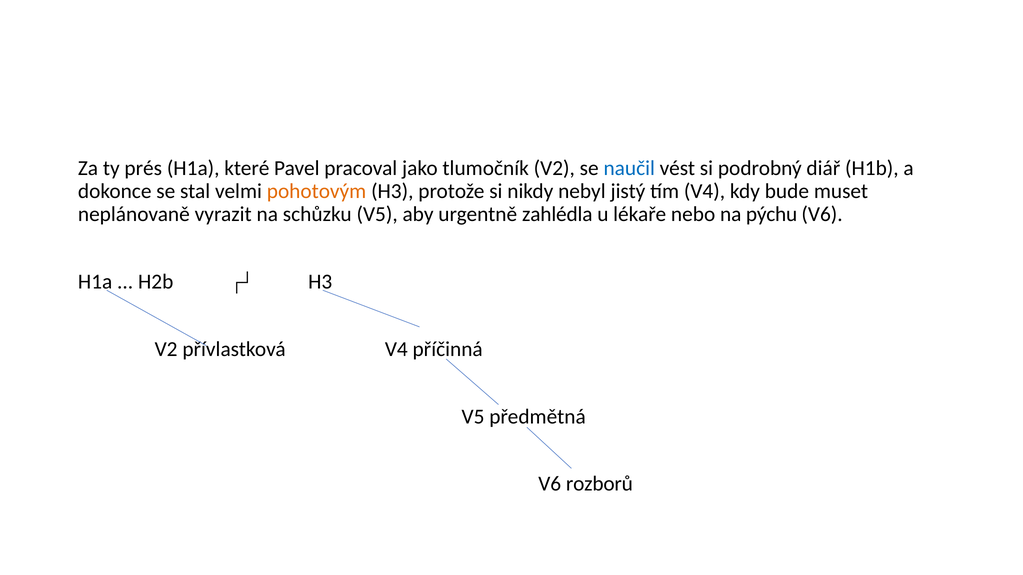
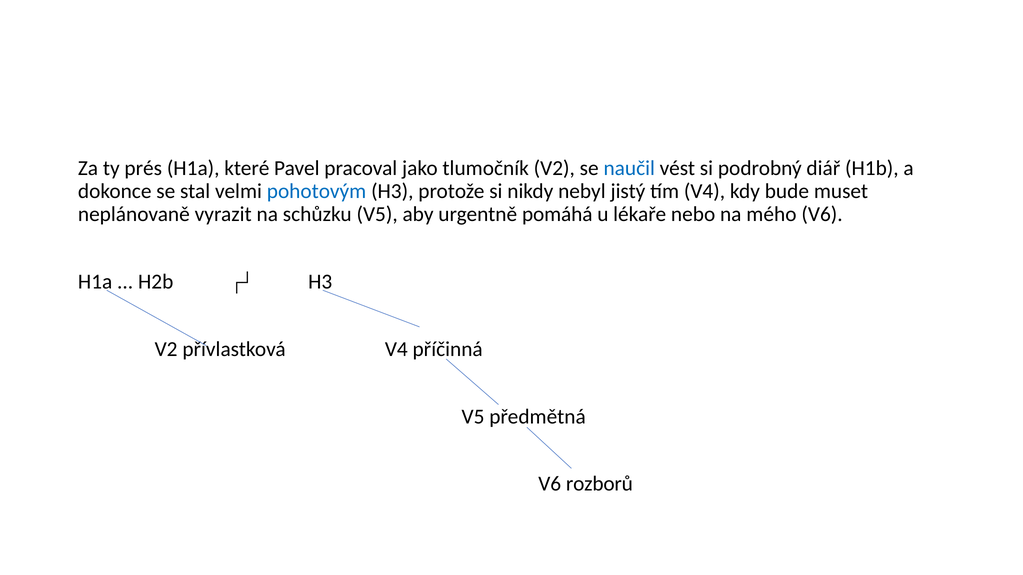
pohotovým colour: orange -> blue (317, 191)
zahlédla: zahlédla -> pomáhá (557, 215)
pýchu: pýchu -> mého (771, 215)
